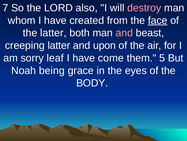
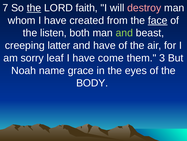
the underline: none -> present (34, 8)
also: also -> faith (87, 8)
the latter: latter -> listen (53, 33)
and colour: pink -> light green (124, 33)
and upon: upon -> have (104, 45)
5: 5 -> 3 (162, 58)
being: being -> name (52, 70)
